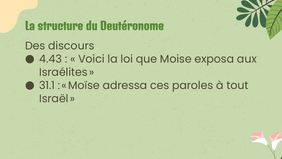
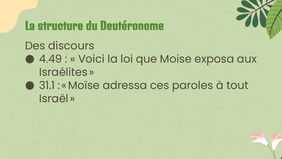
4.43: 4.43 -> 4.49 (51, 59)
